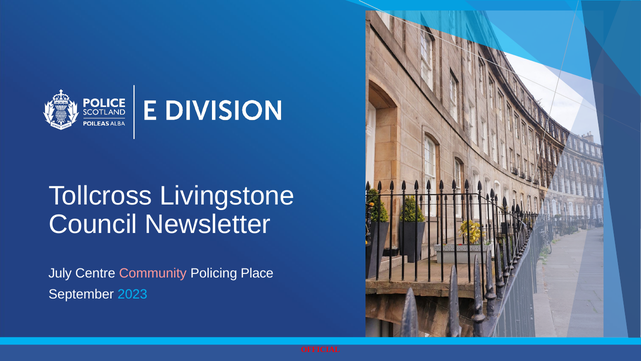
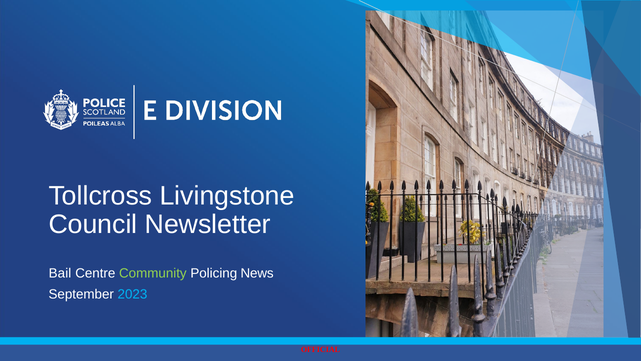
July: July -> Bail (60, 273)
Community colour: pink -> light green (153, 273)
Place: Place -> News (257, 273)
